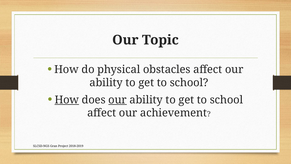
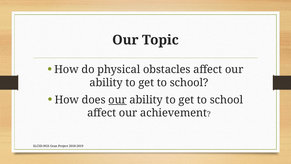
How underline: present -> none (67, 100)
